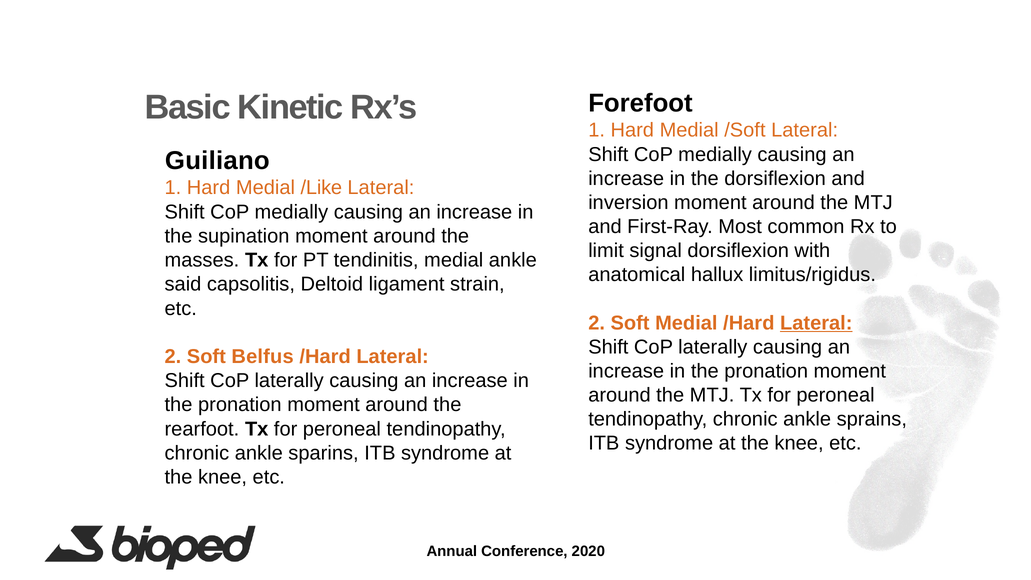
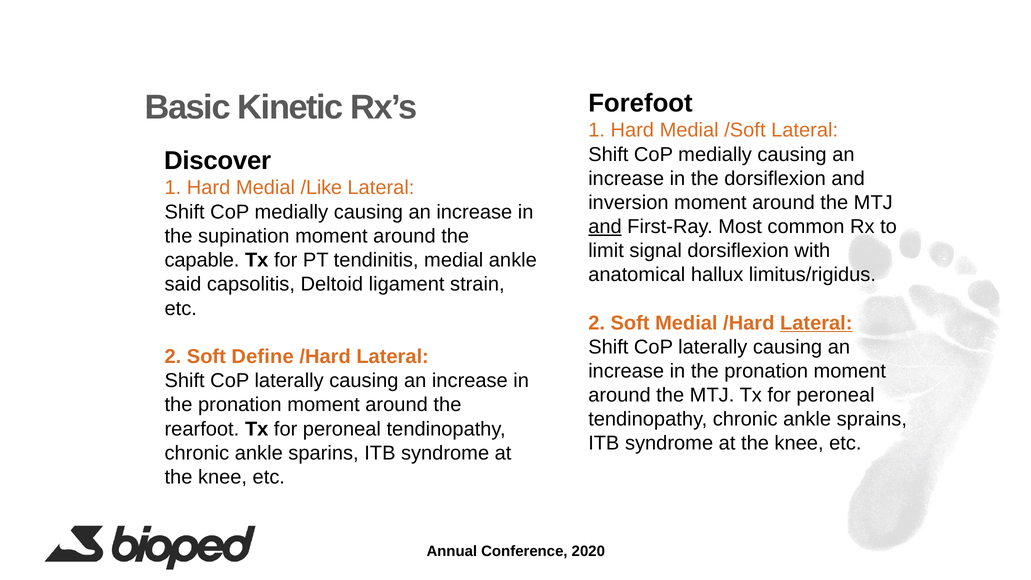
Guiliano: Guiliano -> Discover (218, 161)
and underline: none -> present (605, 227)
masses: masses -> capable (202, 260)
Belfus: Belfus -> Define (263, 357)
